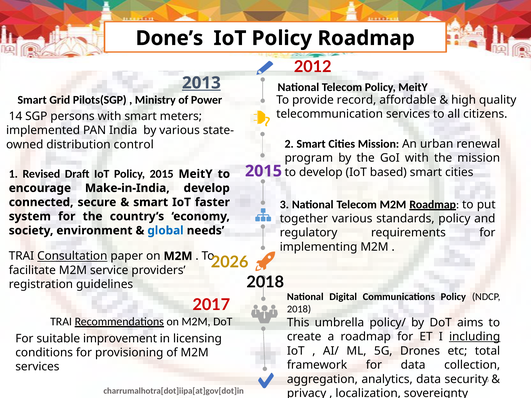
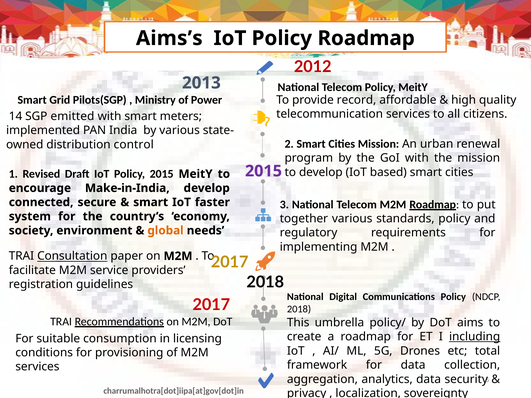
Done’s: Done’s -> Aims’s (169, 38)
2013 underline: present -> none (201, 83)
persons: persons -> emitted (72, 116)
global colour: blue -> orange (166, 231)
2026: 2026 -> 2017 (230, 262)
improvement: improvement -> consumption (120, 339)
